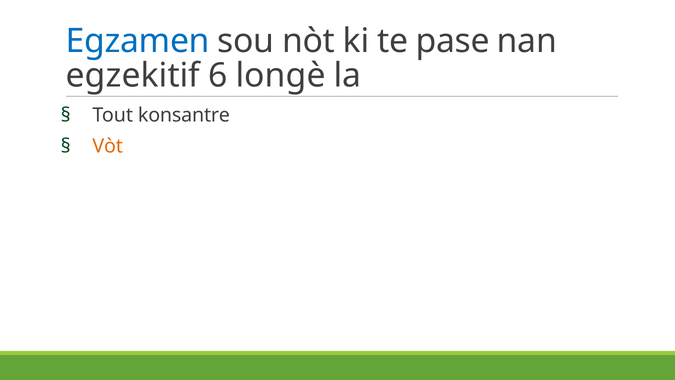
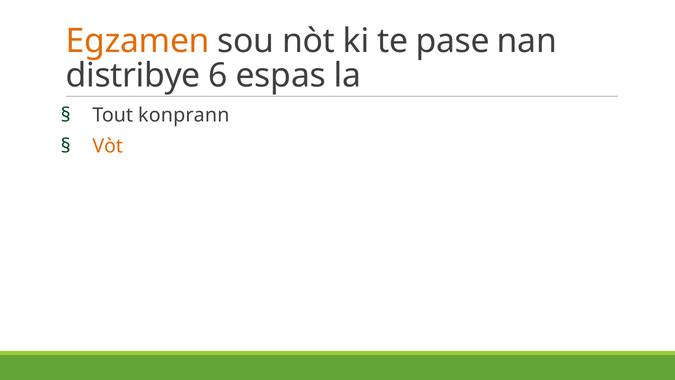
Egzamen colour: blue -> orange (138, 41)
egzekitif: egzekitif -> distribye (133, 76)
longè: longè -> espas (281, 76)
konsantre: konsantre -> konprann (184, 115)
